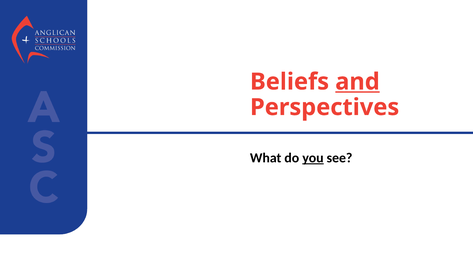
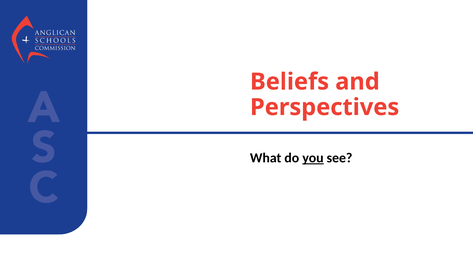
and underline: present -> none (357, 82)
